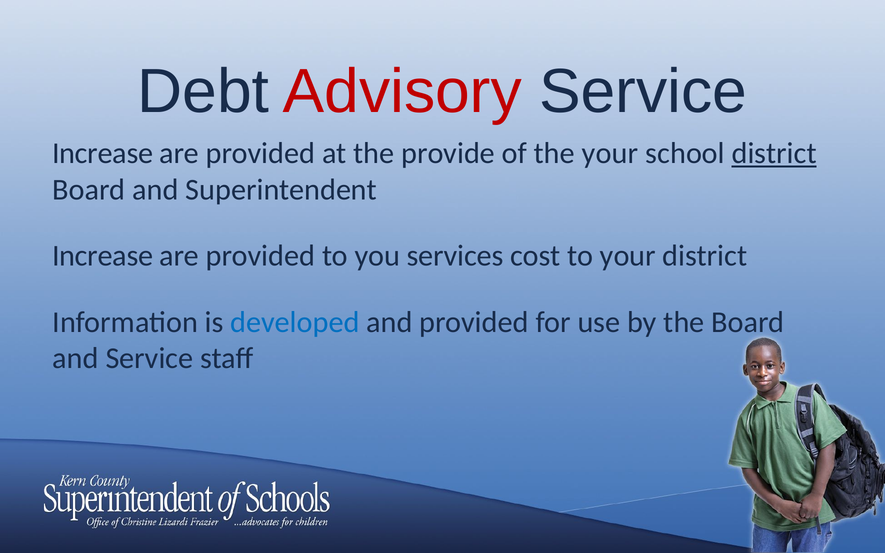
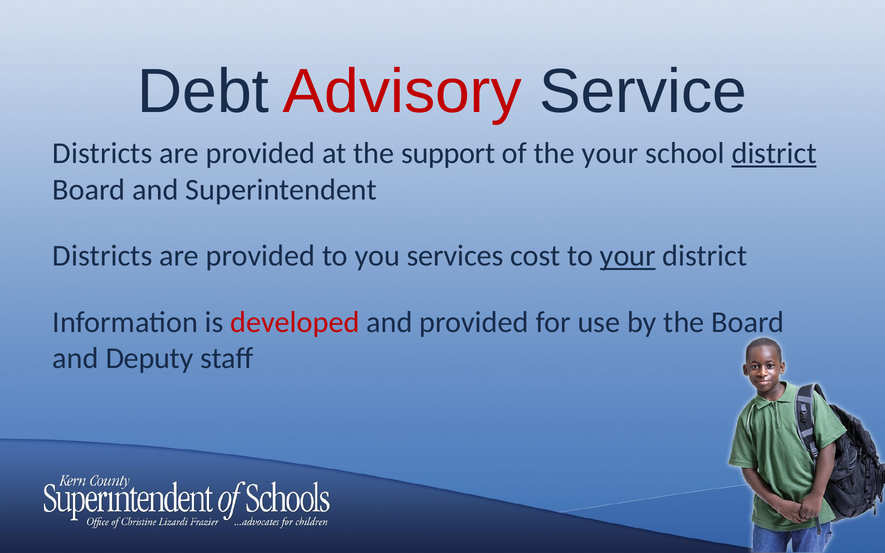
Increase: Increase -> Districts (102, 154)
provide: provide -> support (448, 154)
Increase: Increase -> Districts (102, 256)
your underline: none -> present (628, 256)
developed colour: blue -> red (295, 322)
and Service: Service -> Deputy (150, 359)
